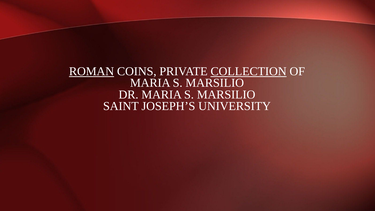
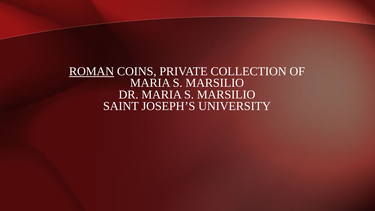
COLLECTION underline: present -> none (249, 71)
